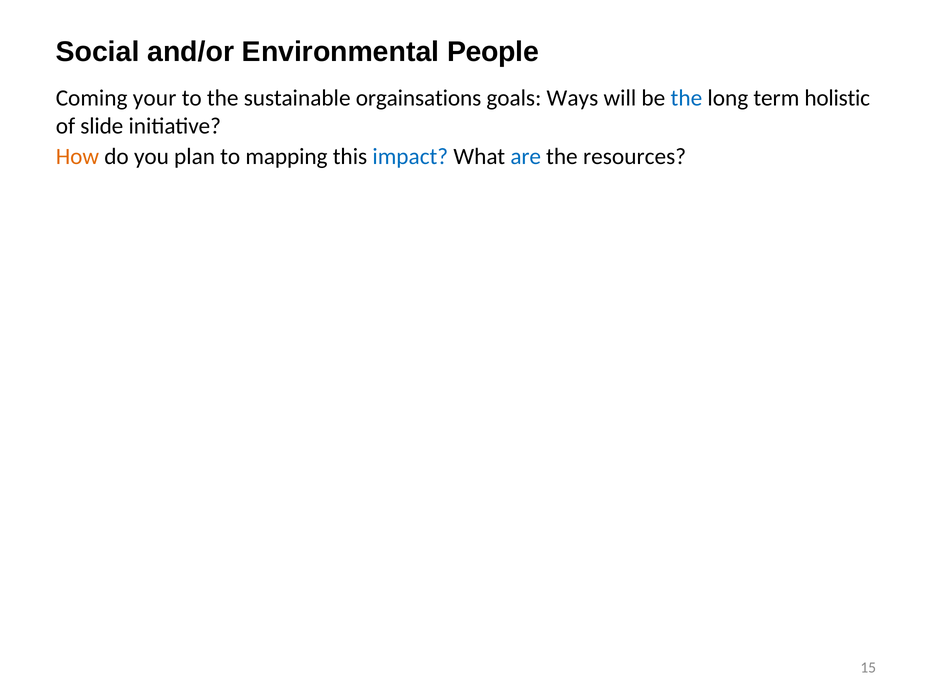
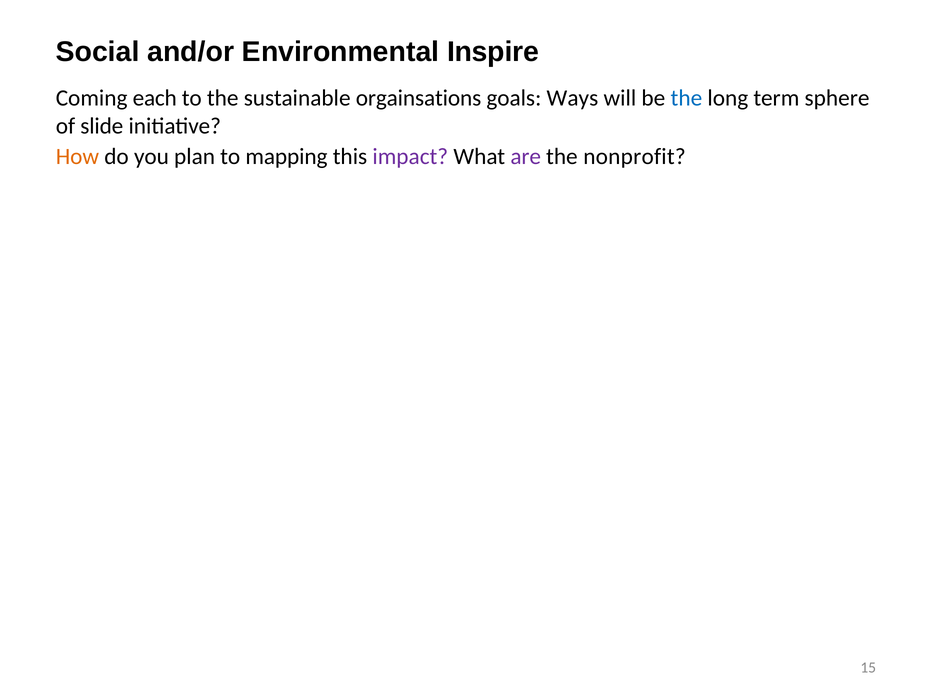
People: People -> Inspire (493, 52)
your: your -> each (155, 98)
holistic: holistic -> sphere (837, 98)
impact colour: blue -> purple (410, 157)
are colour: blue -> purple (526, 157)
resources: resources -> nonprofit (634, 157)
